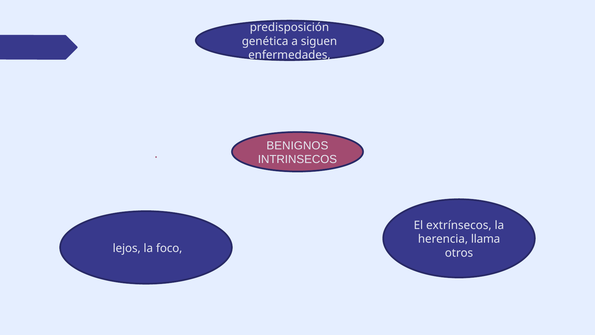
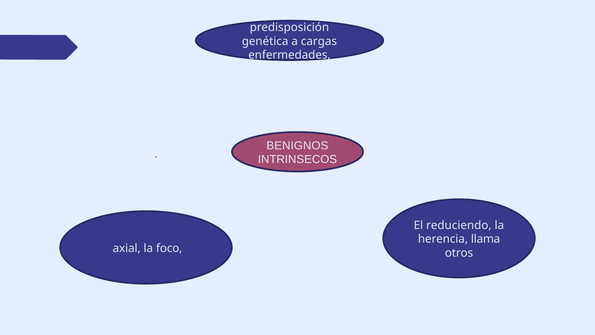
siguen: siguen -> cargas (319, 41)
extrínsecos: extrínsecos -> reduciendo (459, 225)
lejos: lejos -> axial (127, 248)
